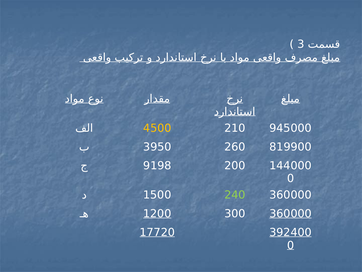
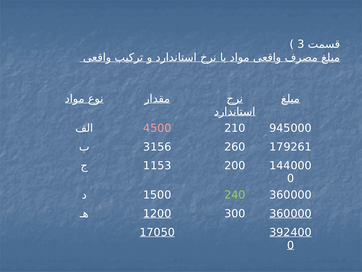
4500 colour: yellow -> pink (157, 128)
3950: 3950 -> 3156 (157, 147)
819900: 819900 -> 179261 (291, 147)
9198: 9198 -> 1153 (157, 165)
17720: 17720 -> 17050 (157, 232)
